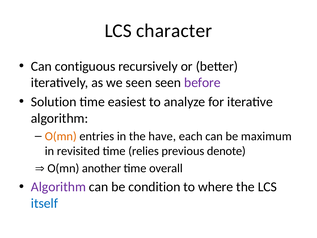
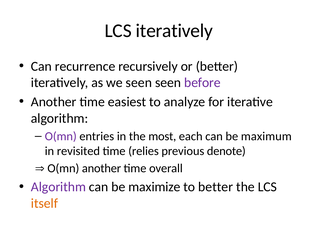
LCS character: character -> iteratively (174, 31)
contiguous: contiguous -> recurrence (85, 66)
Solution: Solution -> Another (54, 102)
O(mn colour: orange -> purple (61, 136)
have: have -> most (162, 136)
condition: condition -> maximize (154, 187)
to where: where -> better (216, 187)
itself colour: blue -> orange (44, 203)
